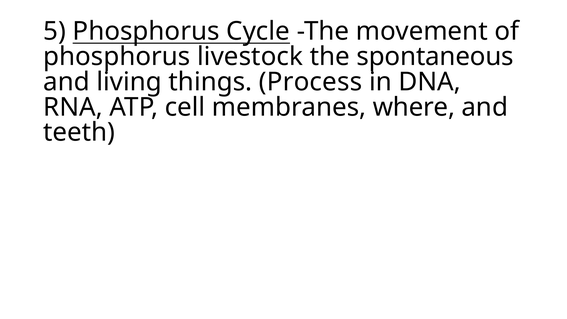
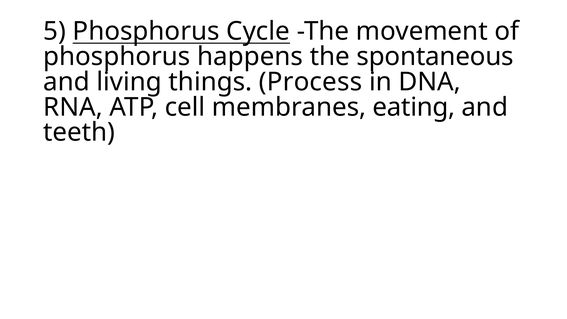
livestock: livestock -> happens (250, 57)
where: where -> eating (414, 107)
